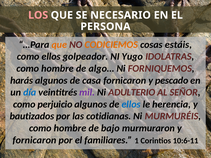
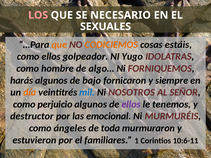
PERSONA: PERSONA -> SEXUALES (106, 27)
casa: casa -> bajo (92, 81)
pescado: pescado -> siempre (172, 81)
día colour: blue -> orange (30, 92)
mil colour: purple -> blue (87, 92)
ADULTERIO: ADULTERIO -> NOSOTROS (132, 92)
ellos colour: blue -> purple (131, 104)
herencia: herencia -> tenemos (172, 104)
bautizados: bautizados -> destructor (32, 116)
cotidianas: cotidianas -> emocional (109, 116)
hombre: hombre -> ángeles (70, 128)
bajo: bajo -> toda (110, 128)
fornicaron: fornicaron -> estuvieron (34, 140)
